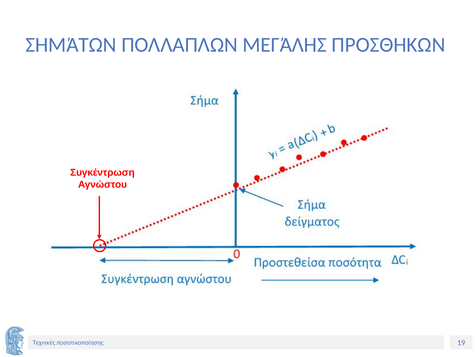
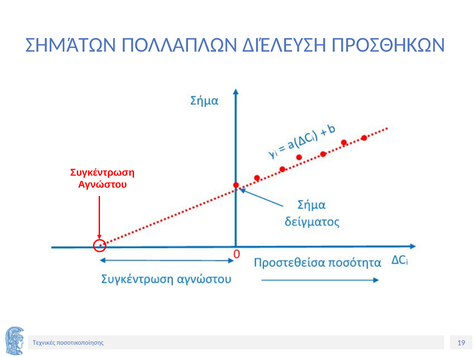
ΜΕΓΆΛΗΣ: ΜΕΓΆΛΗΣ -> ΔΙΈΛΕΥΣΗ (285, 45)
